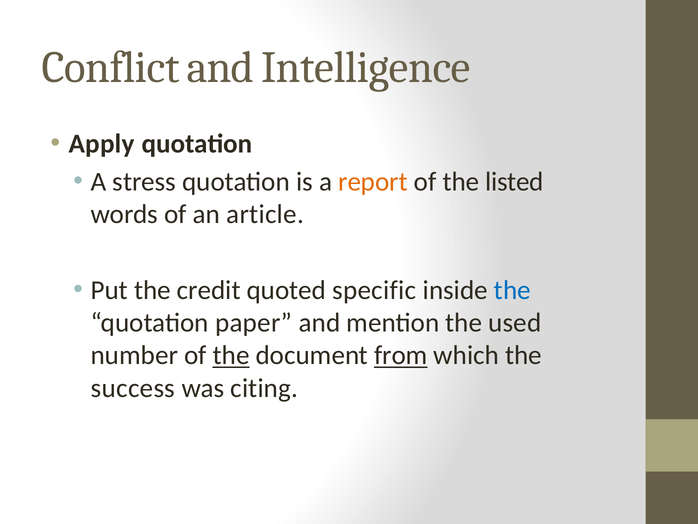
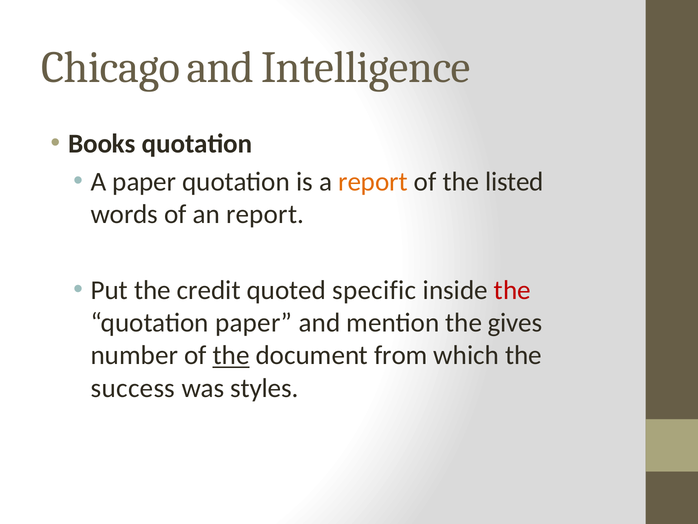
Conflict: Conflict -> Chicago (111, 68)
Apply: Apply -> Books (102, 144)
A stress: stress -> paper (144, 182)
an article: article -> report (265, 214)
the colour: blue -> red (512, 290)
used: used -> gives (515, 323)
from underline: present -> none (401, 355)
citing: citing -> styles (264, 388)
